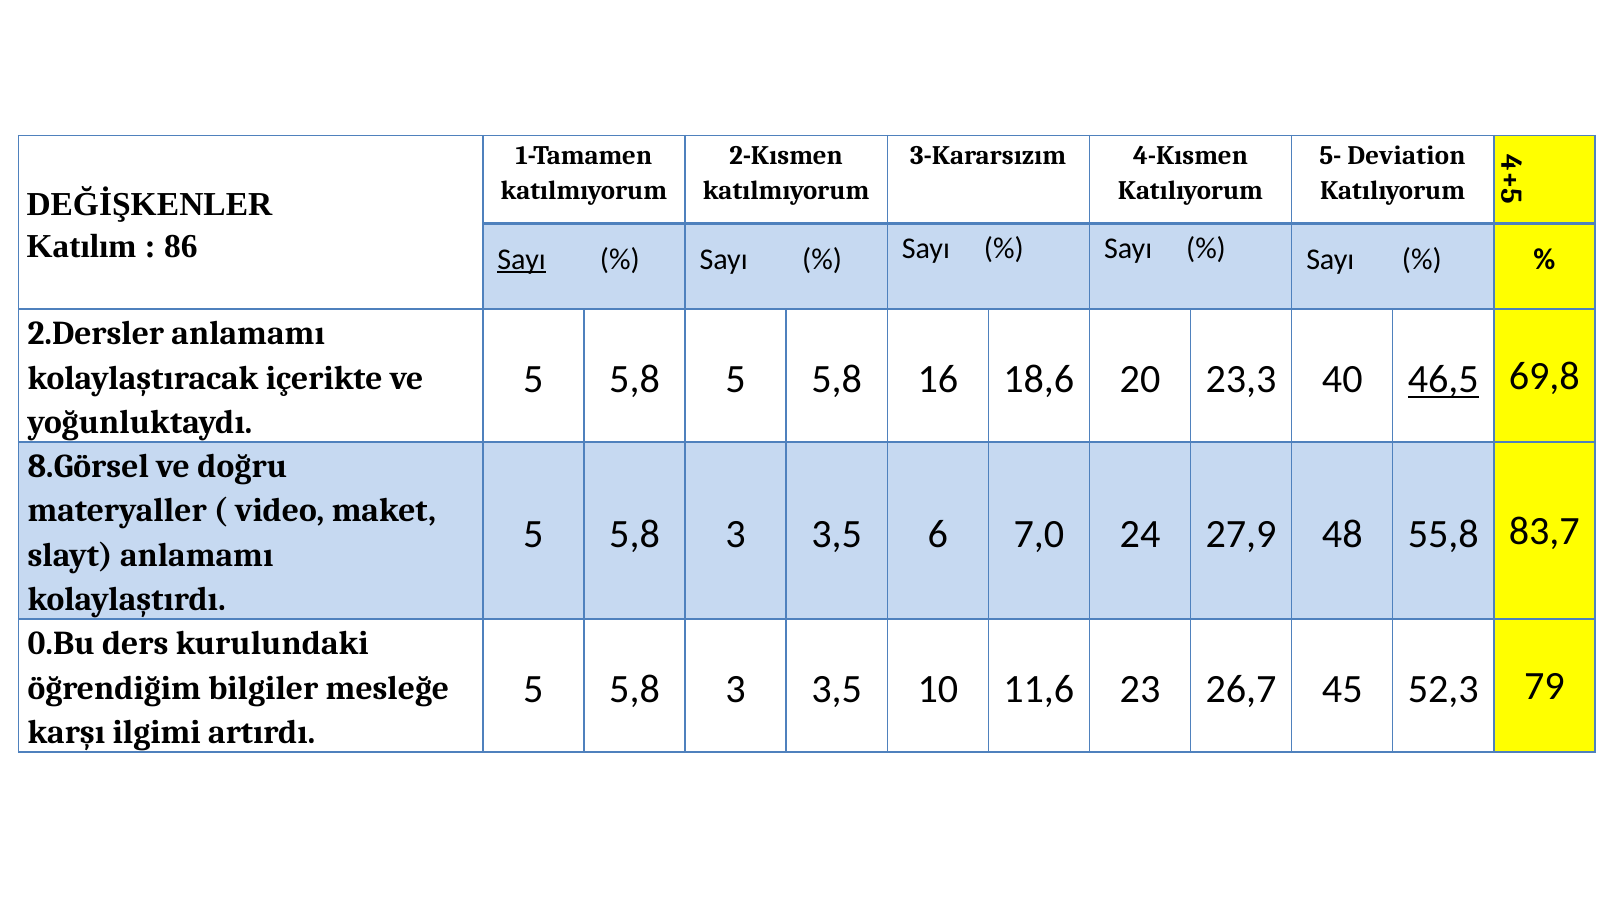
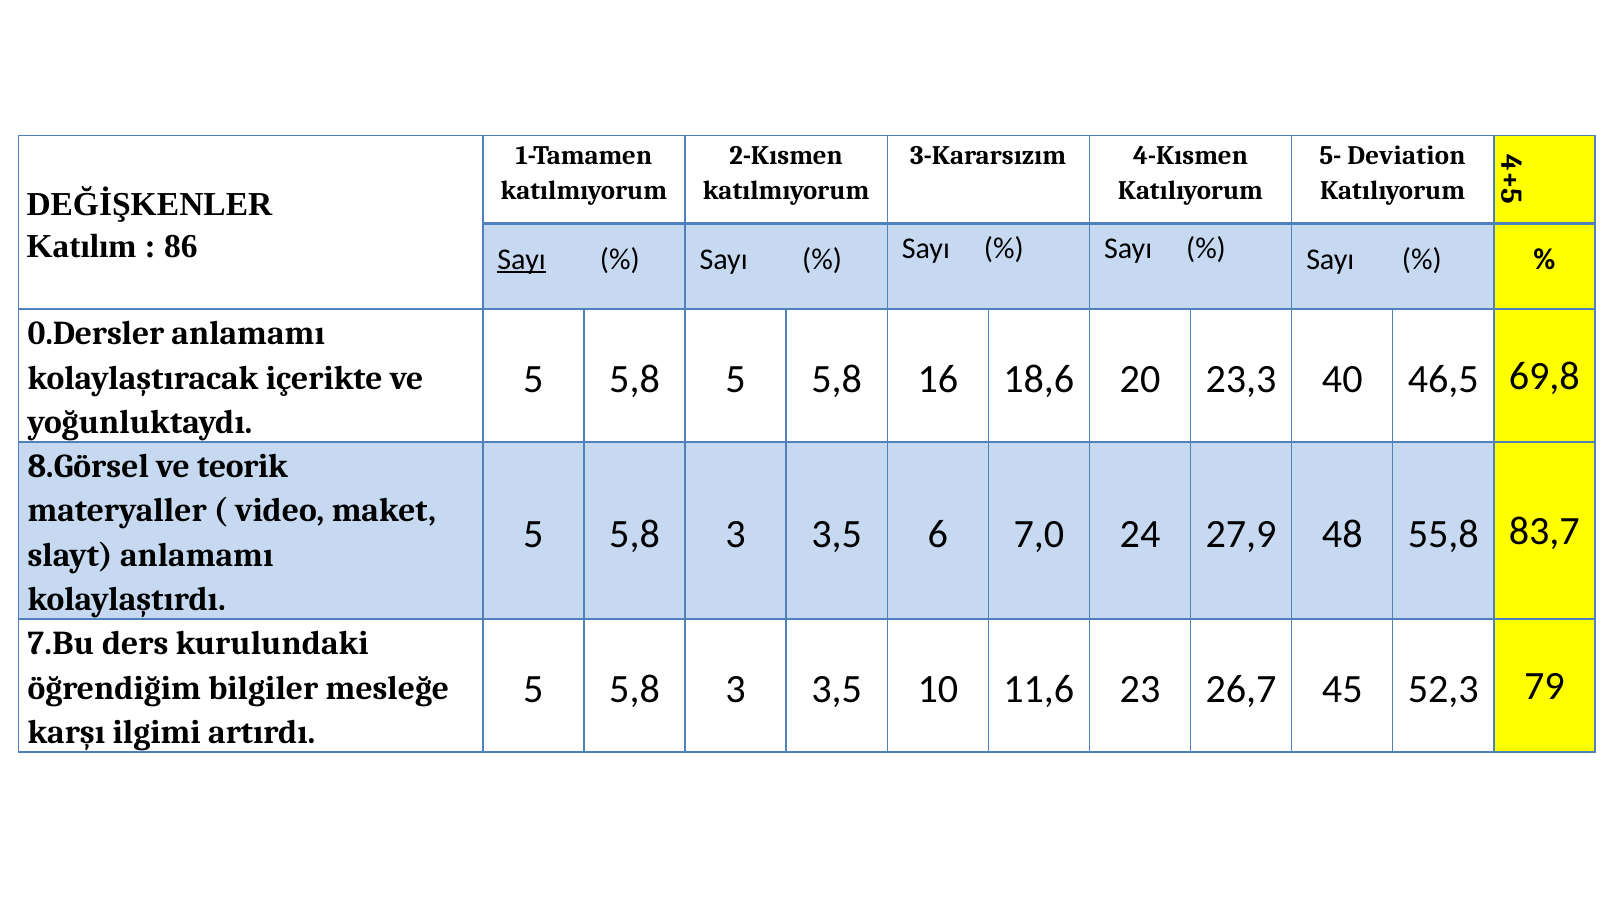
2.Dersler: 2.Dersler -> 0.Dersler (96, 334)
46,5 underline: present -> none (1443, 380)
doğru: doğru -> teorik (243, 467)
0.Bu: 0.Bu -> 7.Bu (61, 644)
